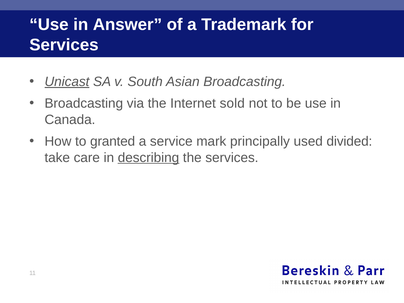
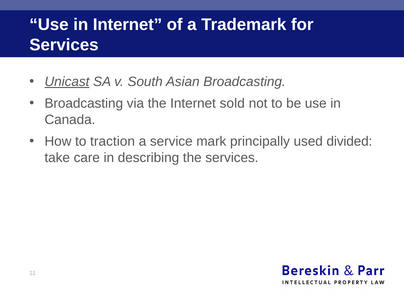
in Answer: Answer -> Internet (128, 25)
granted: granted -> traction (113, 141)
describing underline: present -> none (148, 158)
